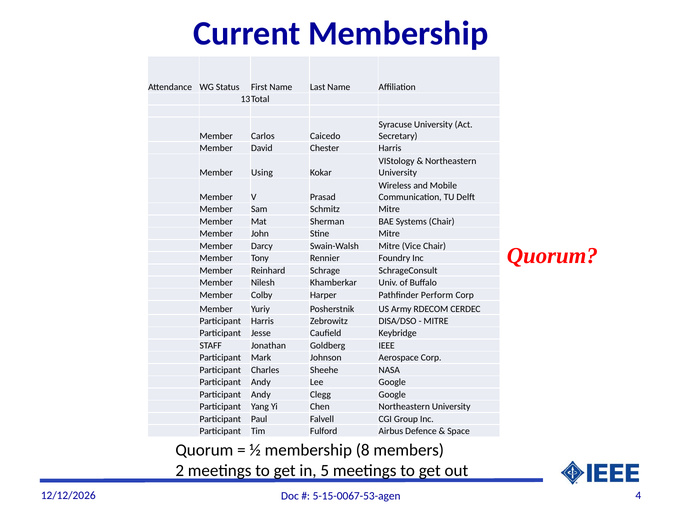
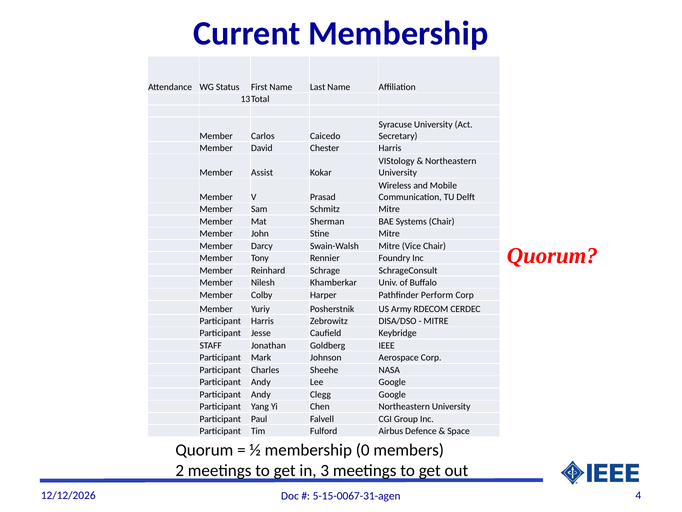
Using: Using -> Assist (262, 172)
8: 8 -> 0 (363, 450)
5: 5 -> 3 (325, 470)
5-15-0067-53-agen: 5-15-0067-53-agen -> 5-15-0067-31-agen (357, 495)
